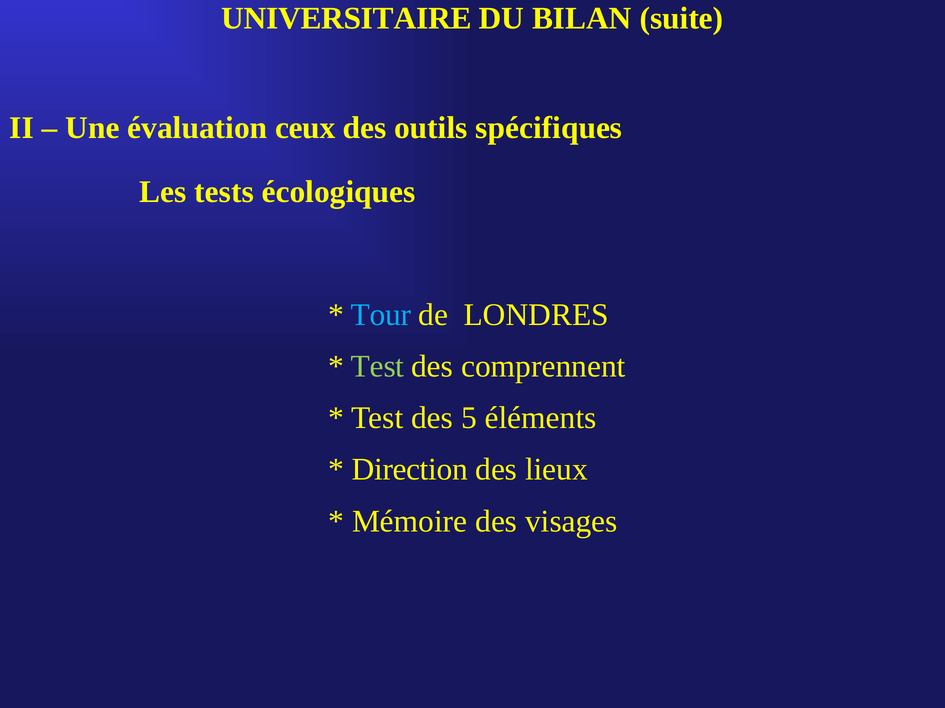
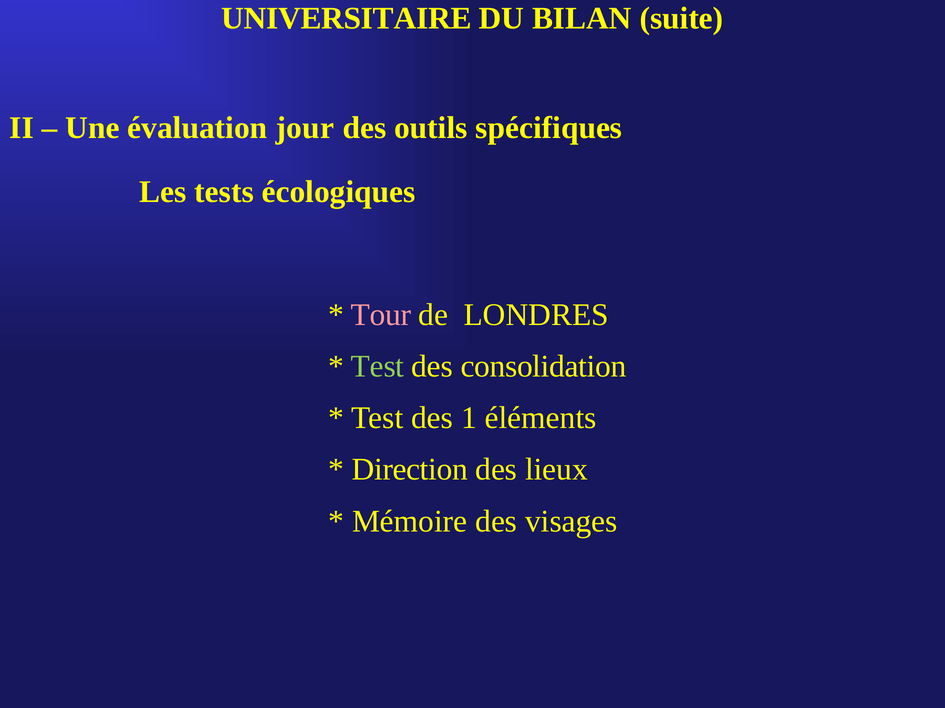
ceux: ceux -> jour (305, 128)
Tour colour: light blue -> pink (381, 315)
comprennent: comprennent -> consolidation (543, 367)
5: 5 -> 1 (469, 418)
